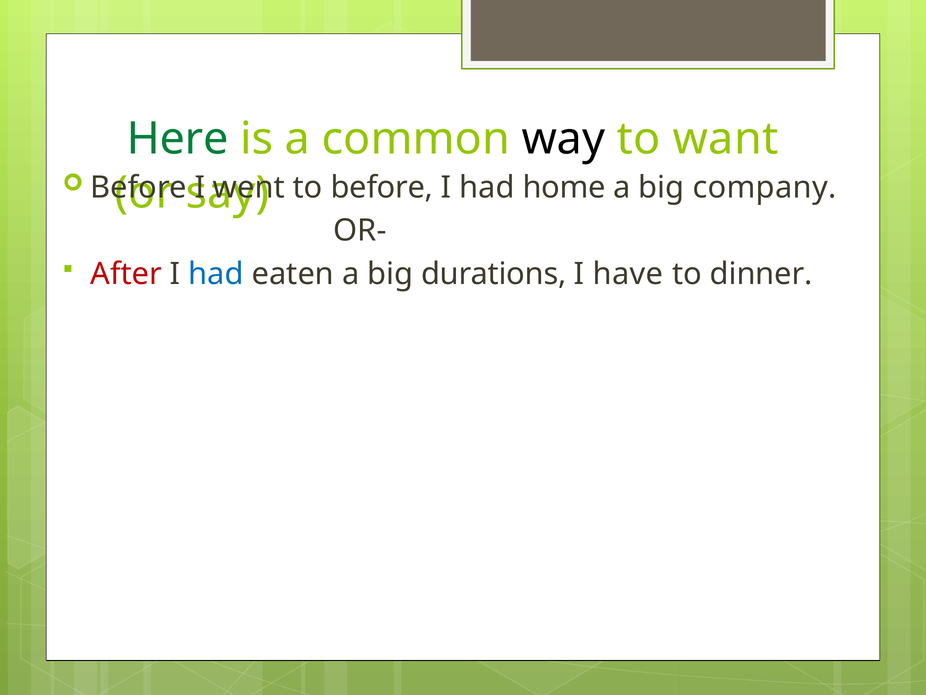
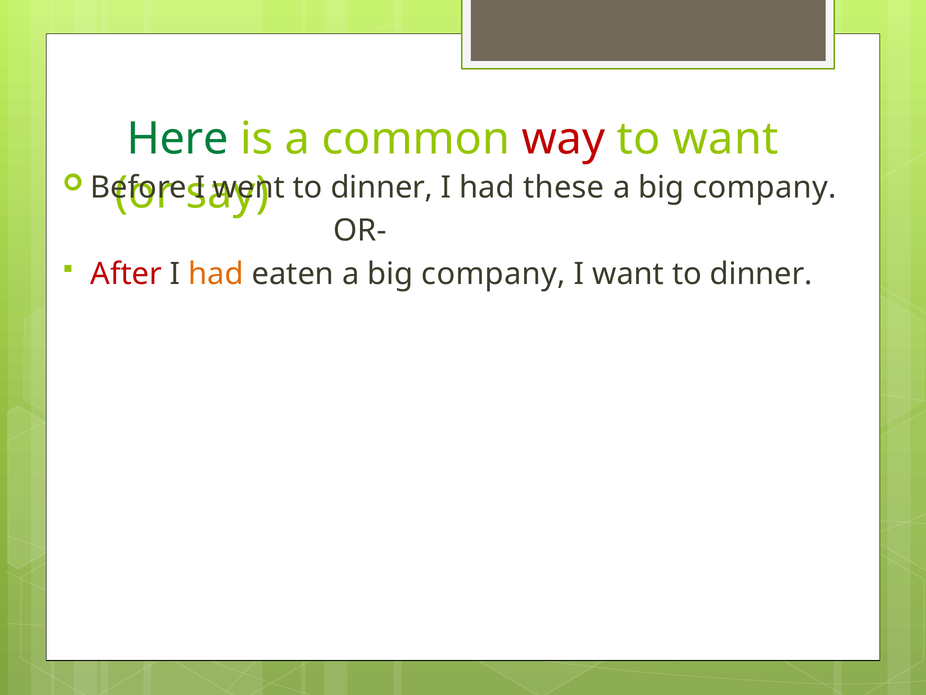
way colour: black -> red (563, 139)
before: before -> dinner (382, 187)
home: home -> these (564, 187)
had colour: blue -> orange (216, 274)
eaten a big durations: durations -> company (493, 274)
I have: have -> want (628, 274)
